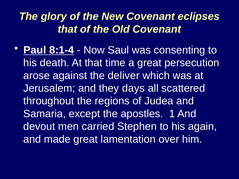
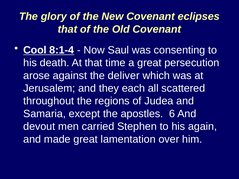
Paul: Paul -> Cool (35, 50)
days: days -> each (133, 88)
1: 1 -> 6 (172, 114)
